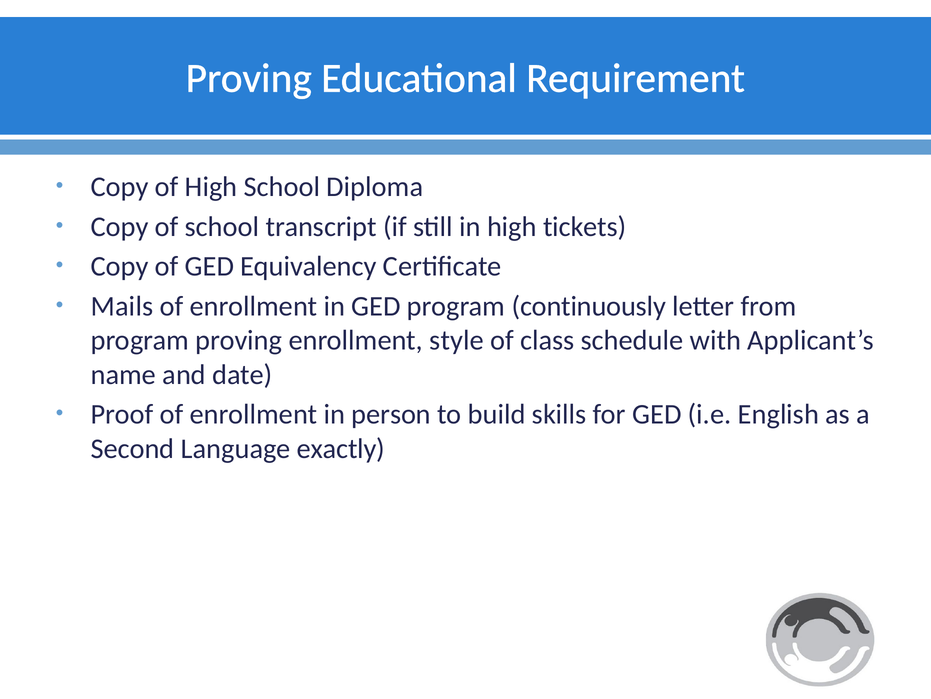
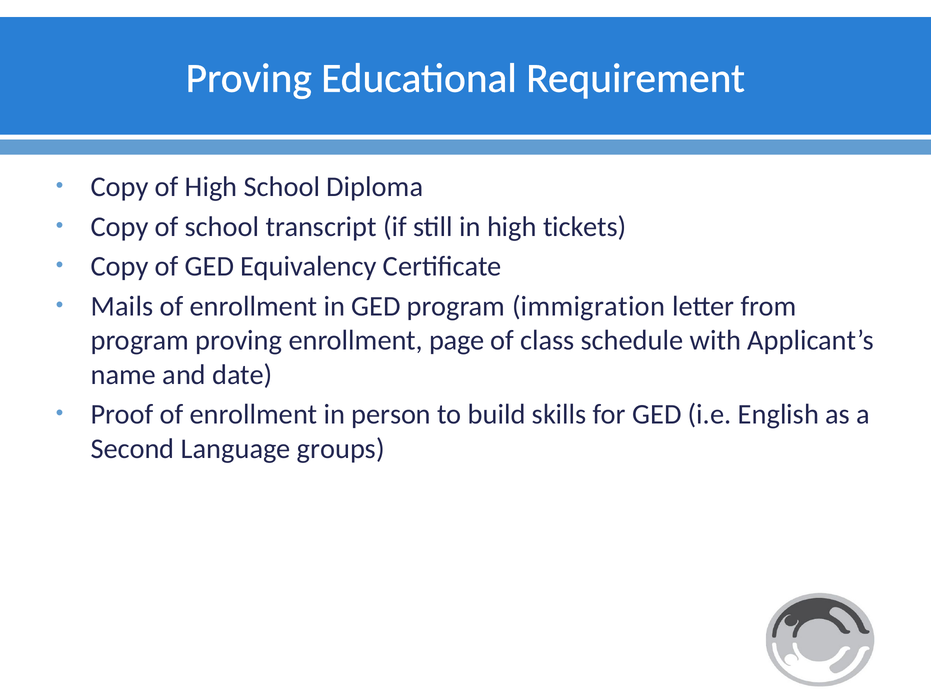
continuously: continuously -> immigration (589, 306)
style: style -> page (457, 340)
exactly: exactly -> groups (341, 448)
